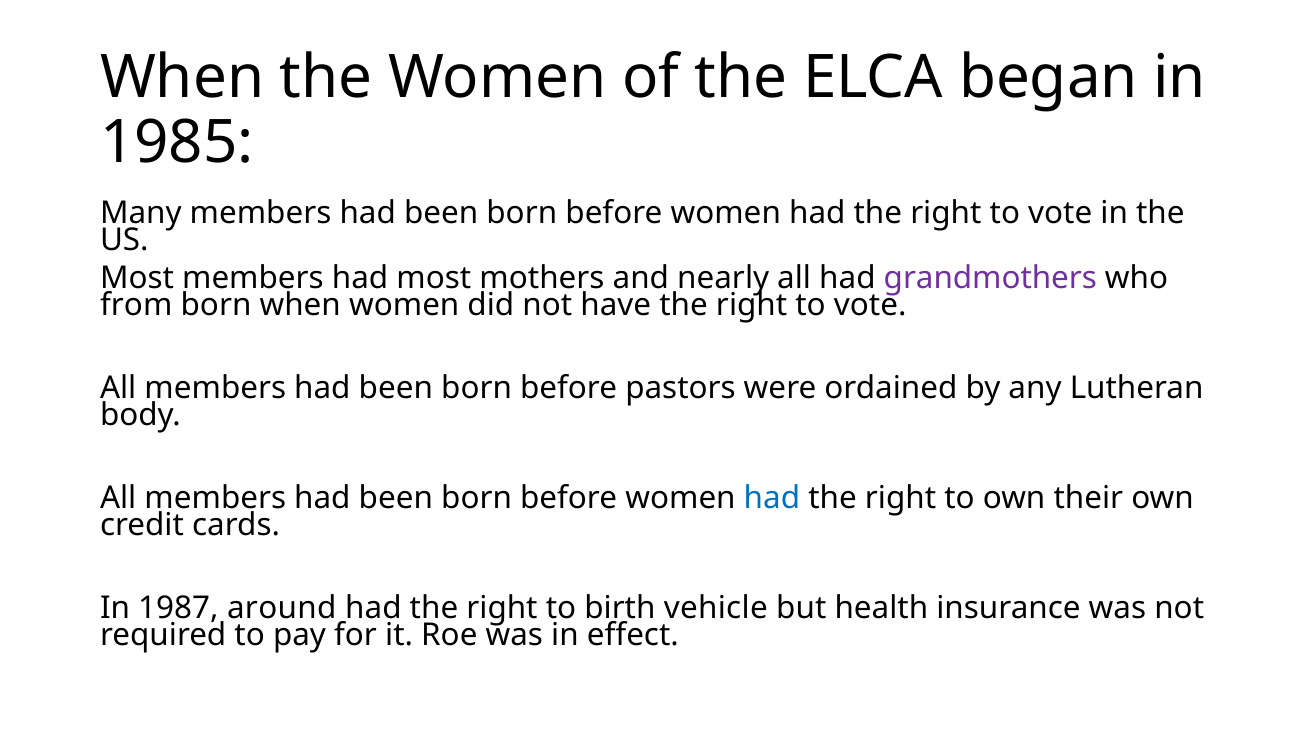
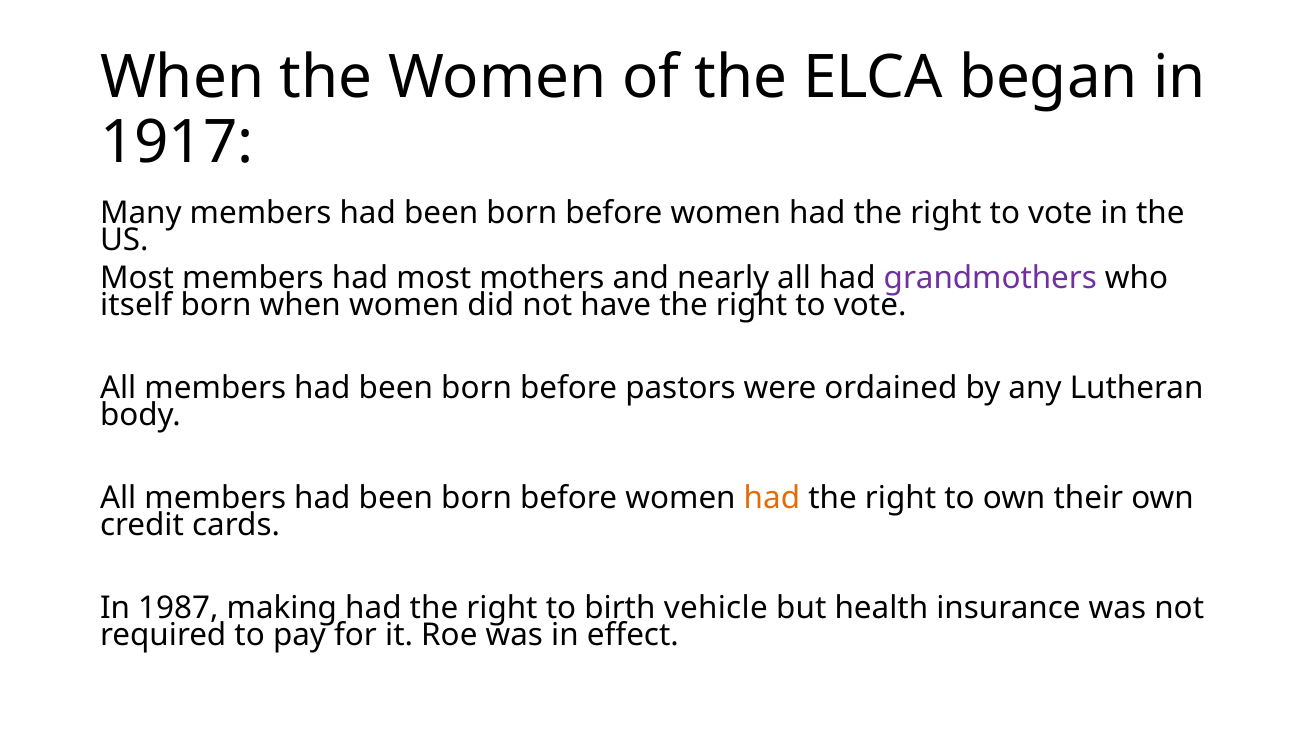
1985: 1985 -> 1917 (177, 143)
from: from -> itself (136, 305)
had colour: blue -> orange (772, 498)
around: around -> making (282, 608)
